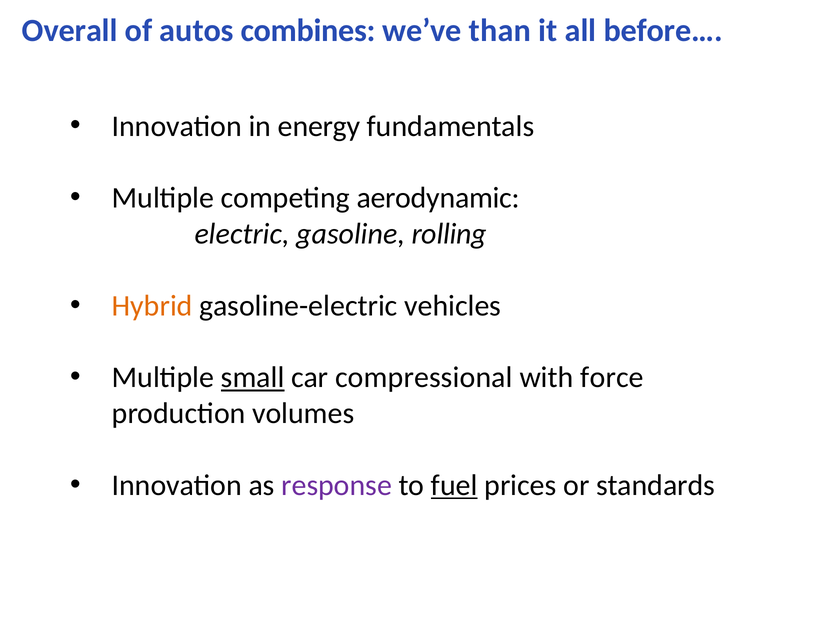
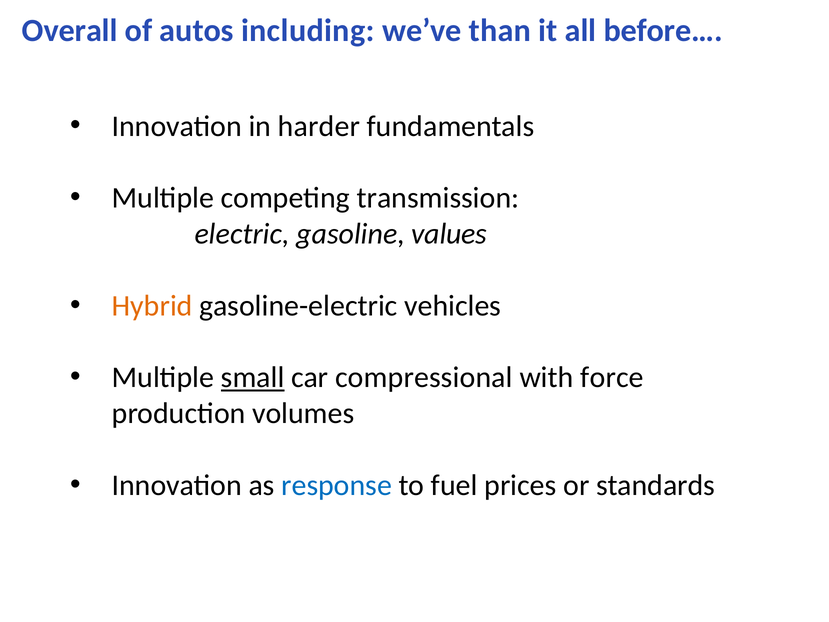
combines: combines -> including (308, 30)
energy: energy -> harder (319, 126)
aerodynamic: aerodynamic -> transmission (438, 198)
rolling: rolling -> values (449, 234)
response colour: purple -> blue (337, 485)
fuel underline: present -> none (454, 485)
